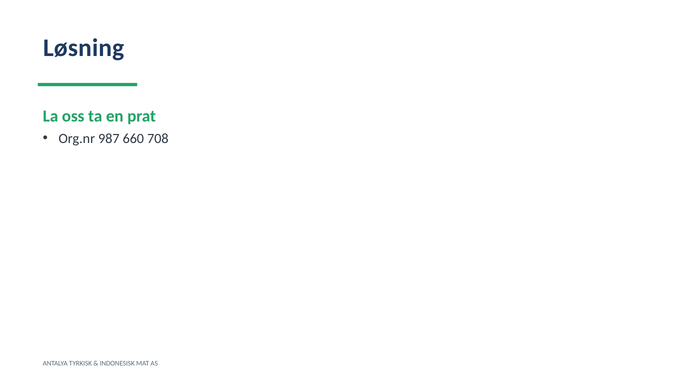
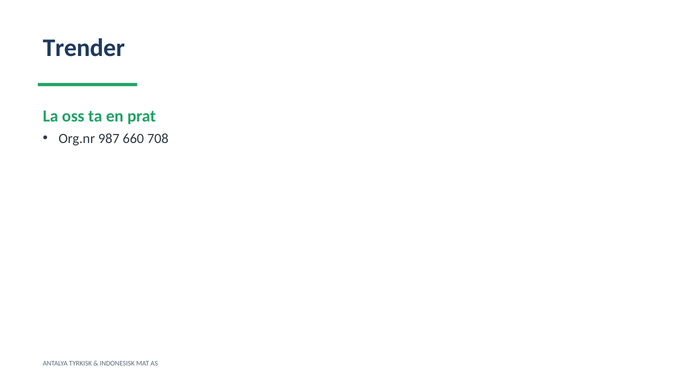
Løsning: Løsning -> Trender (84, 48)
